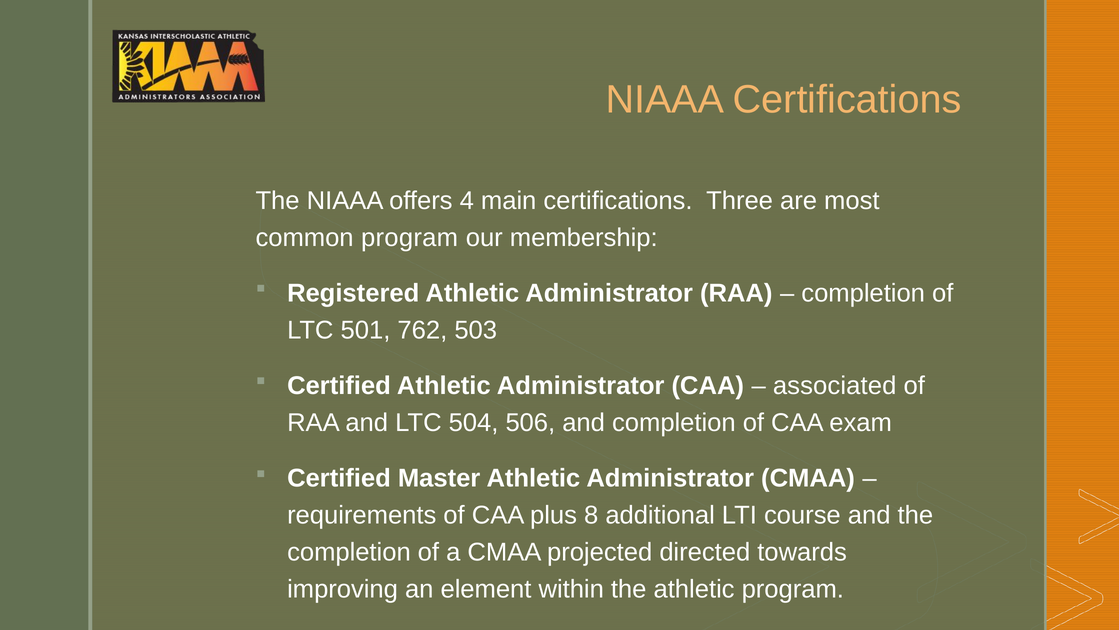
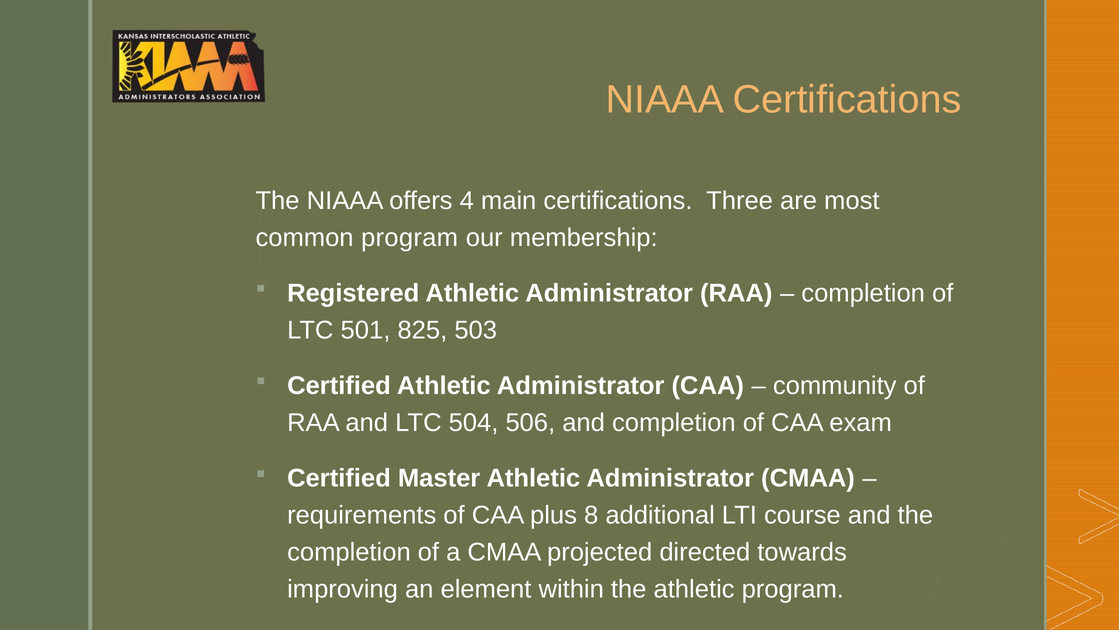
762: 762 -> 825 (422, 330)
associated: associated -> community (835, 385)
